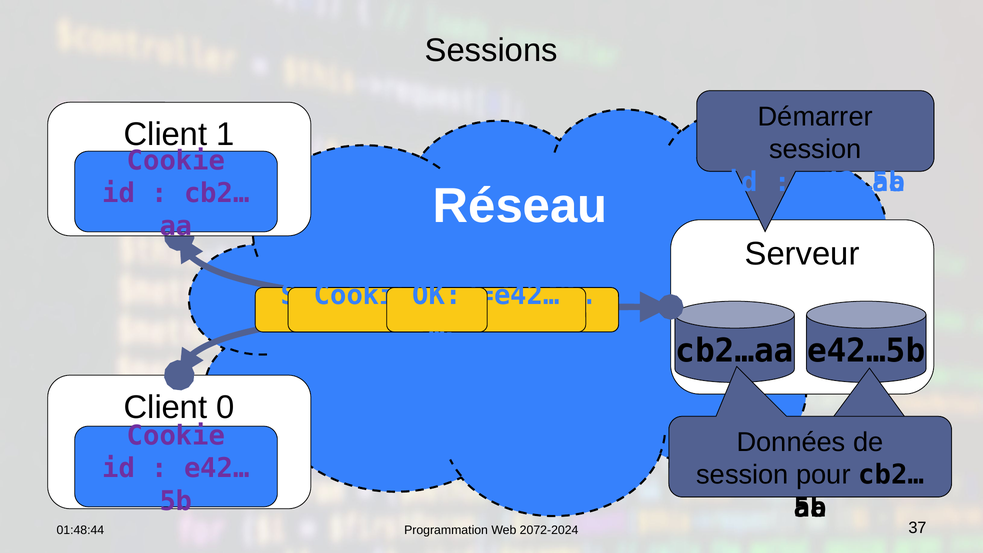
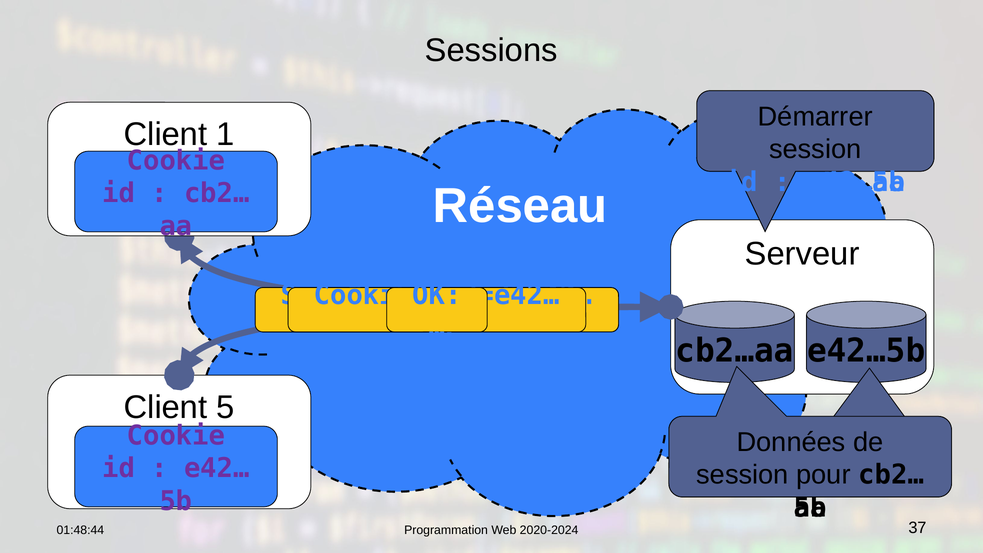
0: 0 -> 5 (226, 407)
2072-2024: 2072-2024 -> 2020-2024 (549, 530)
